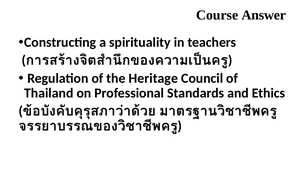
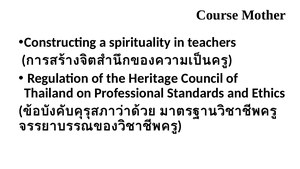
Answer: Answer -> Mother (264, 15)
